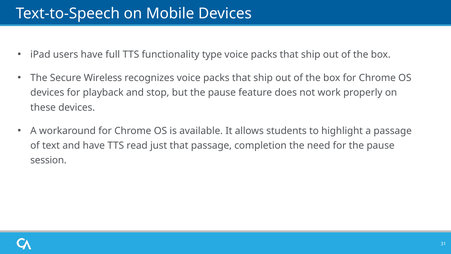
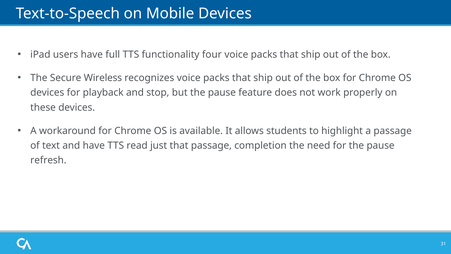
type: type -> four (212, 54)
session: session -> refresh (48, 160)
